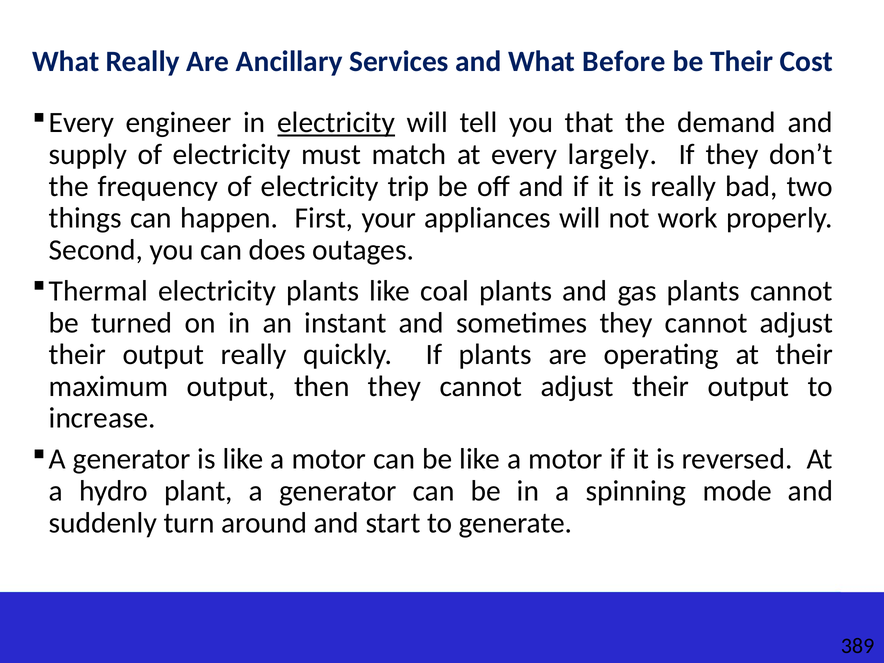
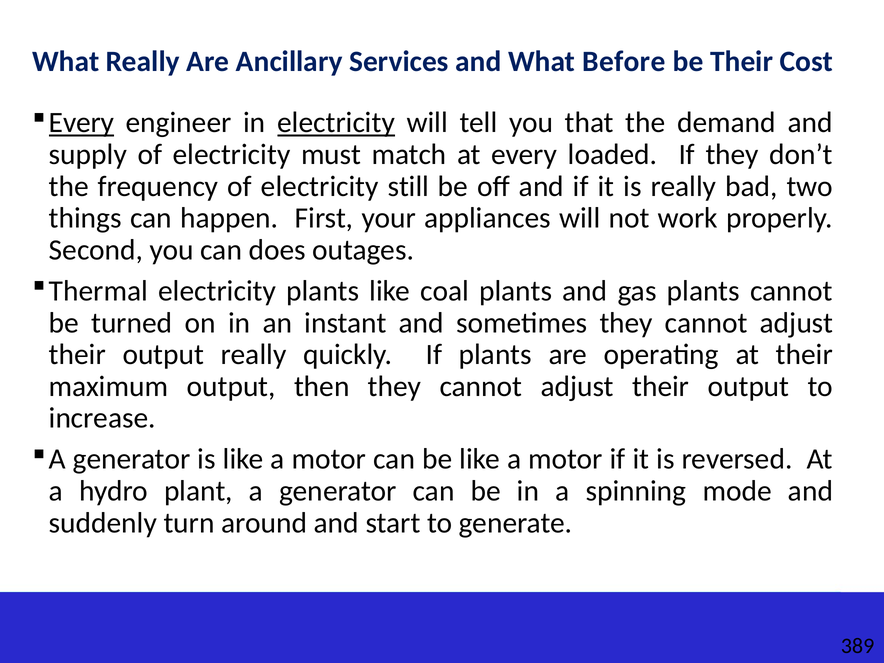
Every underline: none -> present (81, 123)
largely: largely -> loaded (613, 155)
trip: trip -> still (408, 186)
